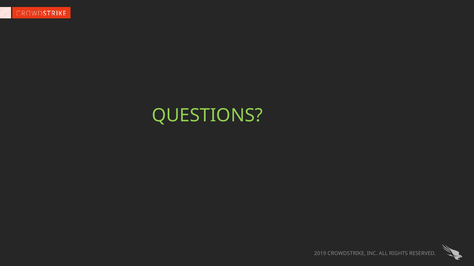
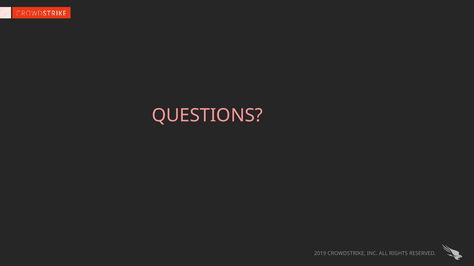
QUESTIONS colour: light green -> pink (207, 116)
